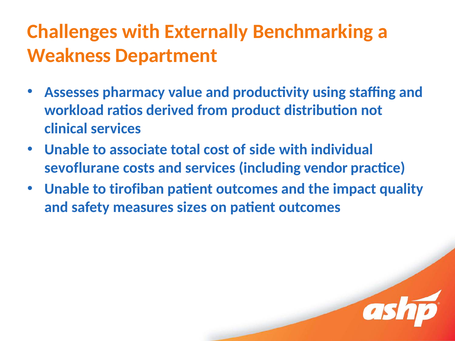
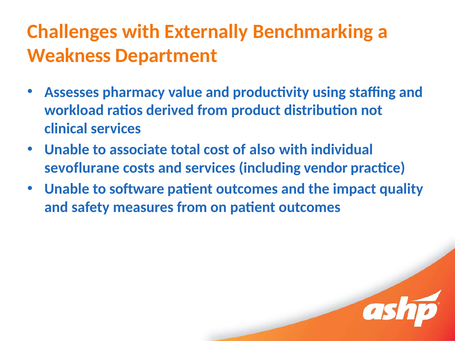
side: side -> also (262, 150)
tirofiban: tirofiban -> software (137, 189)
measures sizes: sizes -> from (192, 207)
